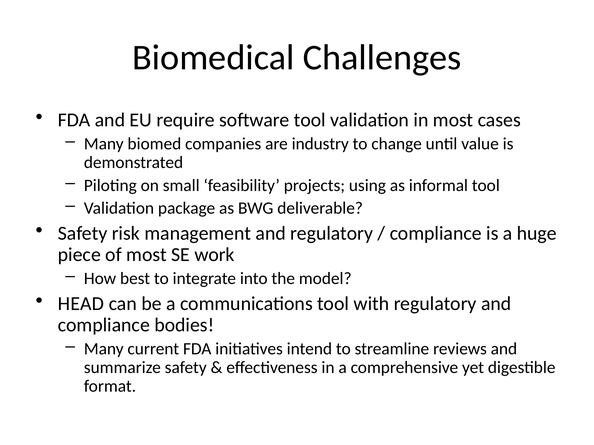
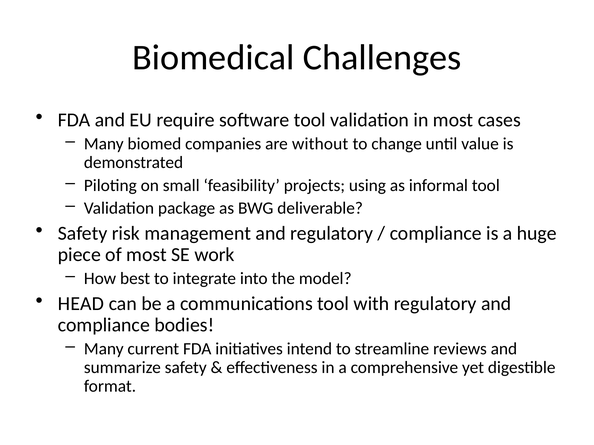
industry: industry -> without (320, 144)
